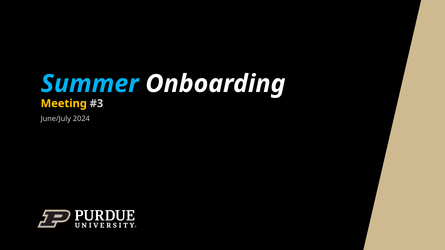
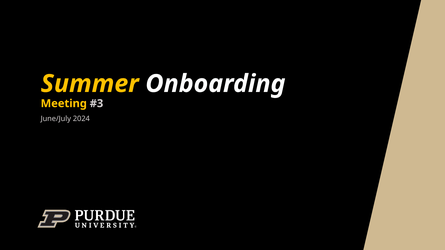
Summer colour: light blue -> yellow (90, 84)
